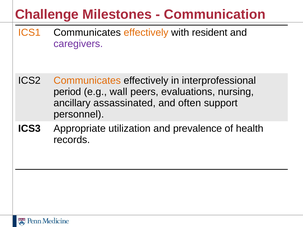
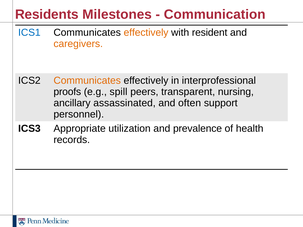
Challenge: Challenge -> Residents (47, 14)
ICS1 colour: orange -> blue (29, 33)
caregivers colour: purple -> orange (78, 44)
period: period -> proofs (67, 92)
wall: wall -> spill (119, 92)
evaluations: evaluations -> transparent (188, 92)
